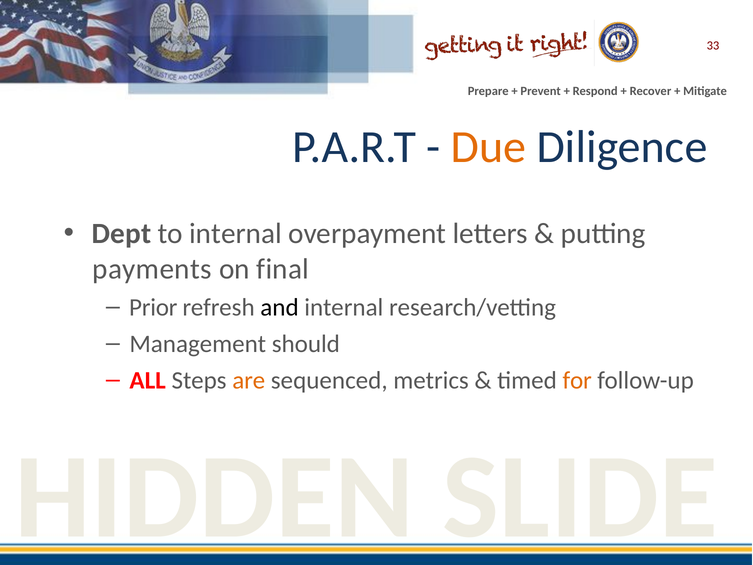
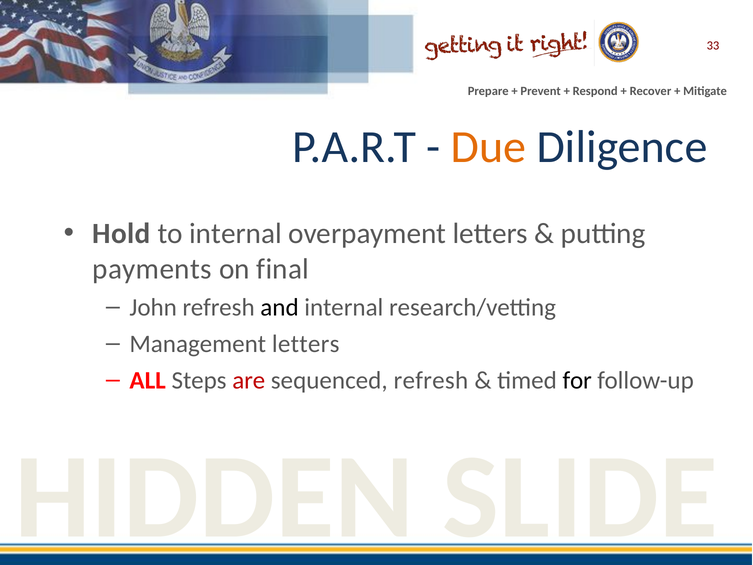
Dept: Dept -> Hold (121, 234)
Prior: Prior -> John (153, 307)
Management should: should -> letters (306, 344)
are colour: orange -> red (249, 380)
sequenced metrics: metrics -> refresh (431, 380)
for colour: orange -> black (577, 380)
